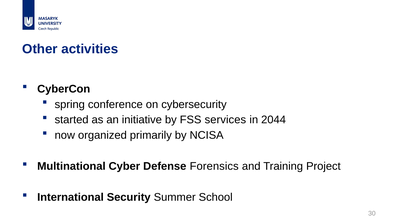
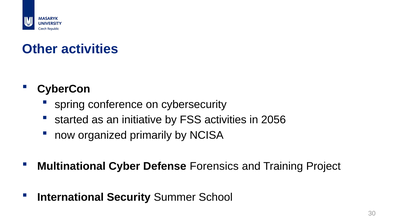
FSS services: services -> activities (225, 120)
2044: 2044 -> 2056 (274, 120)
